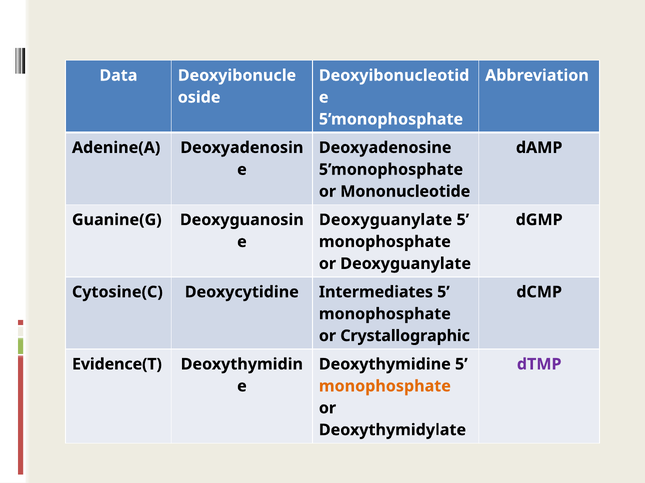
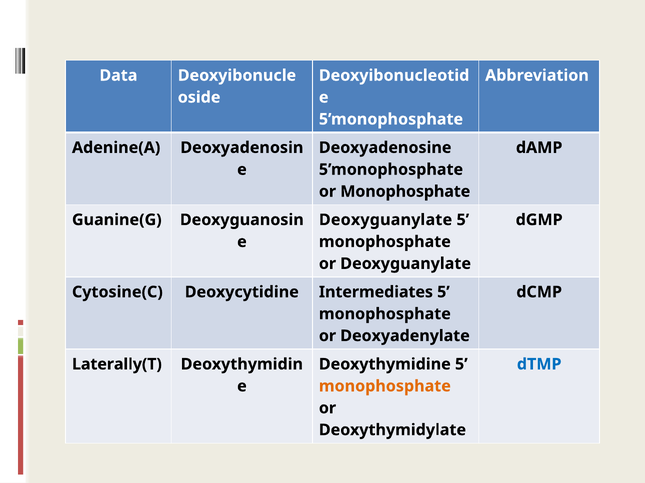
or Mononucleotide: Mononucleotide -> Monophosphate (405, 192)
Crystallographic: Crystallographic -> Deoxyadenylate (405, 336)
Evidence(T: Evidence(T -> Laterally(T (117, 365)
dTMP colour: purple -> blue (539, 365)
